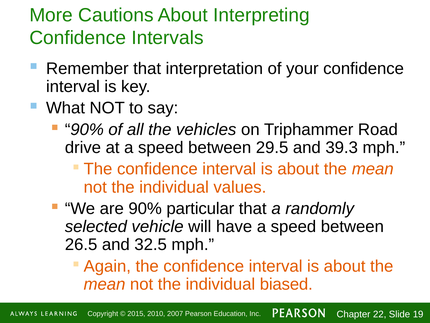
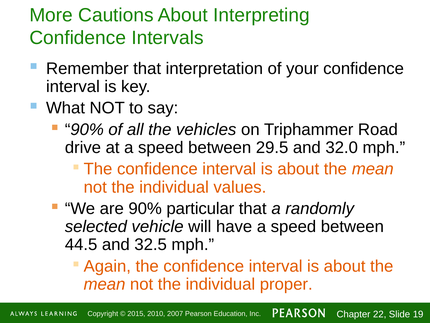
39.3: 39.3 -> 32.0 (342, 147)
26.5: 26.5 -> 44.5 (81, 244)
biased: biased -> proper (286, 284)
